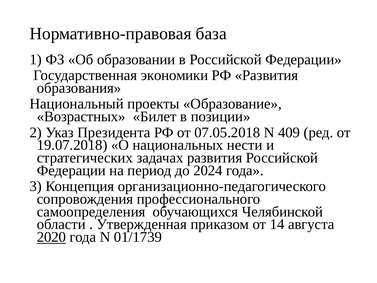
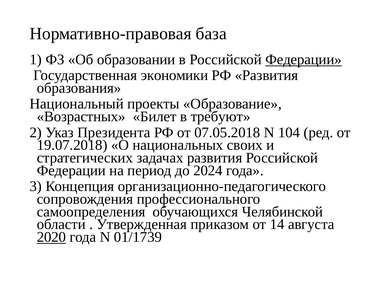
Федерации underline: none -> present (303, 59)
позиции: позиции -> требуют (221, 116)
409: 409 -> 104 (289, 132)
нести: нести -> своих (245, 145)
